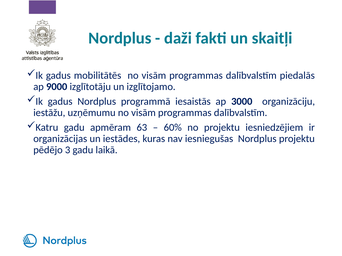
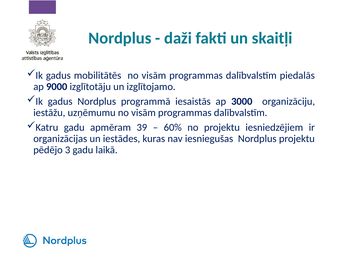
63: 63 -> 39 (142, 128)
